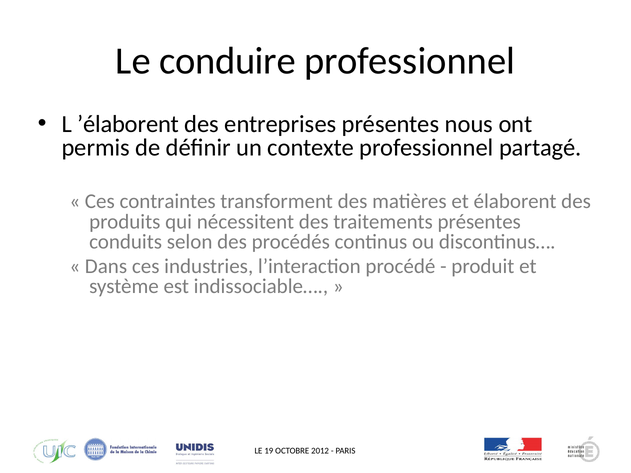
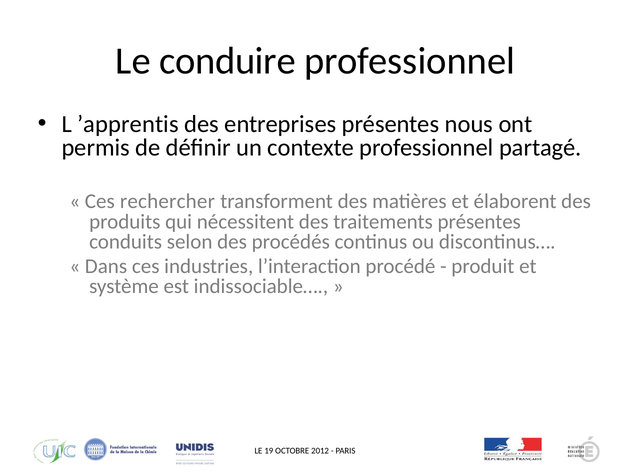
’élaborent: ’élaborent -> ’apprentis (128, 124)
contraintes: contraintes -> rechercher (167, 202)
